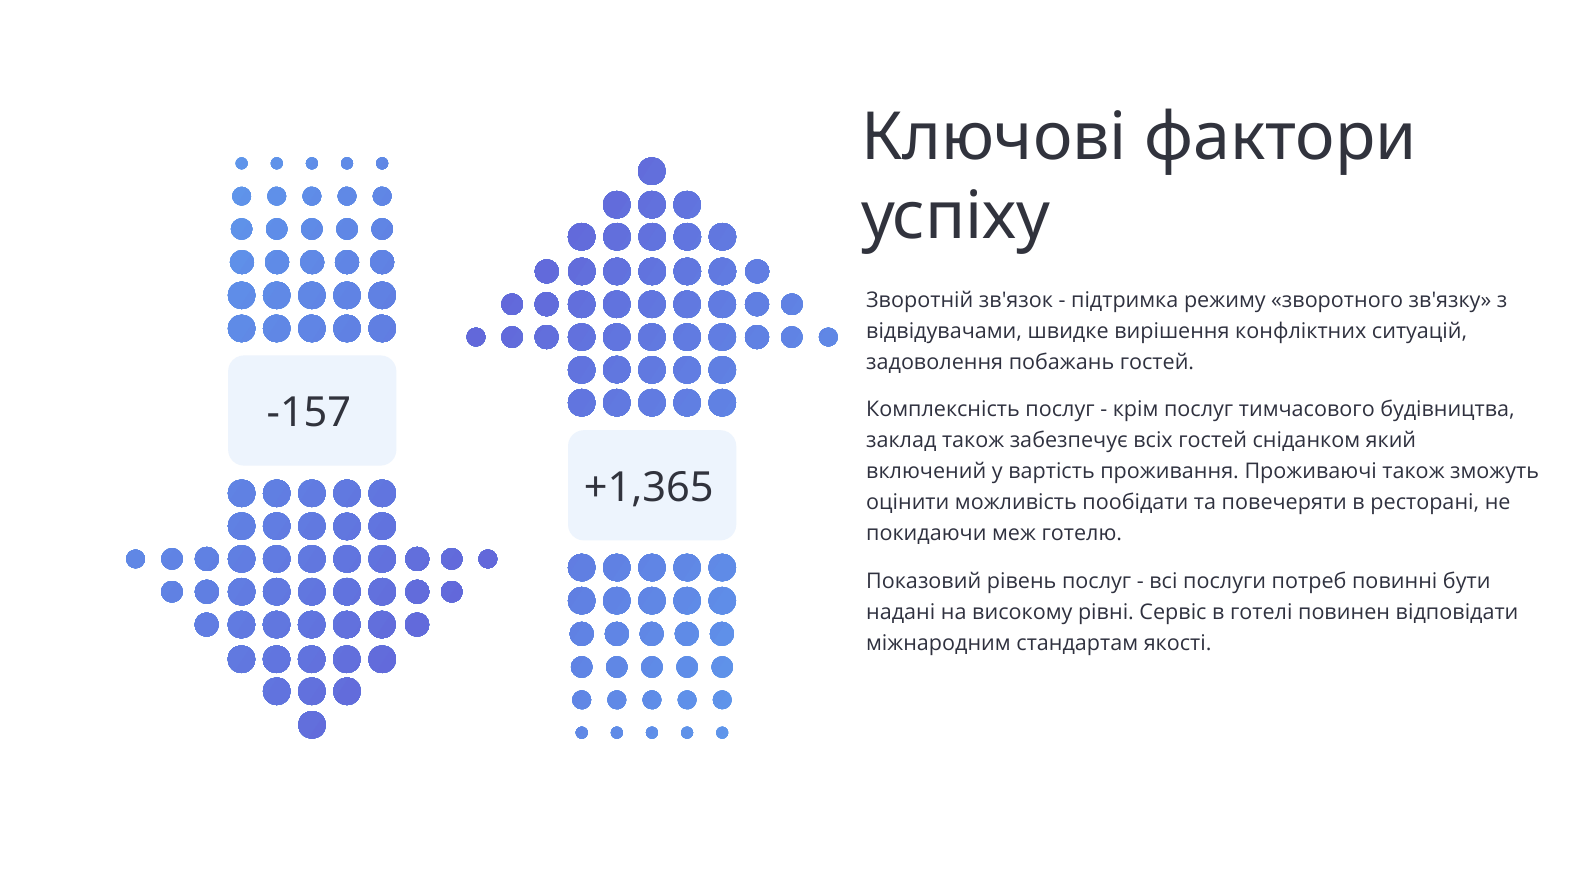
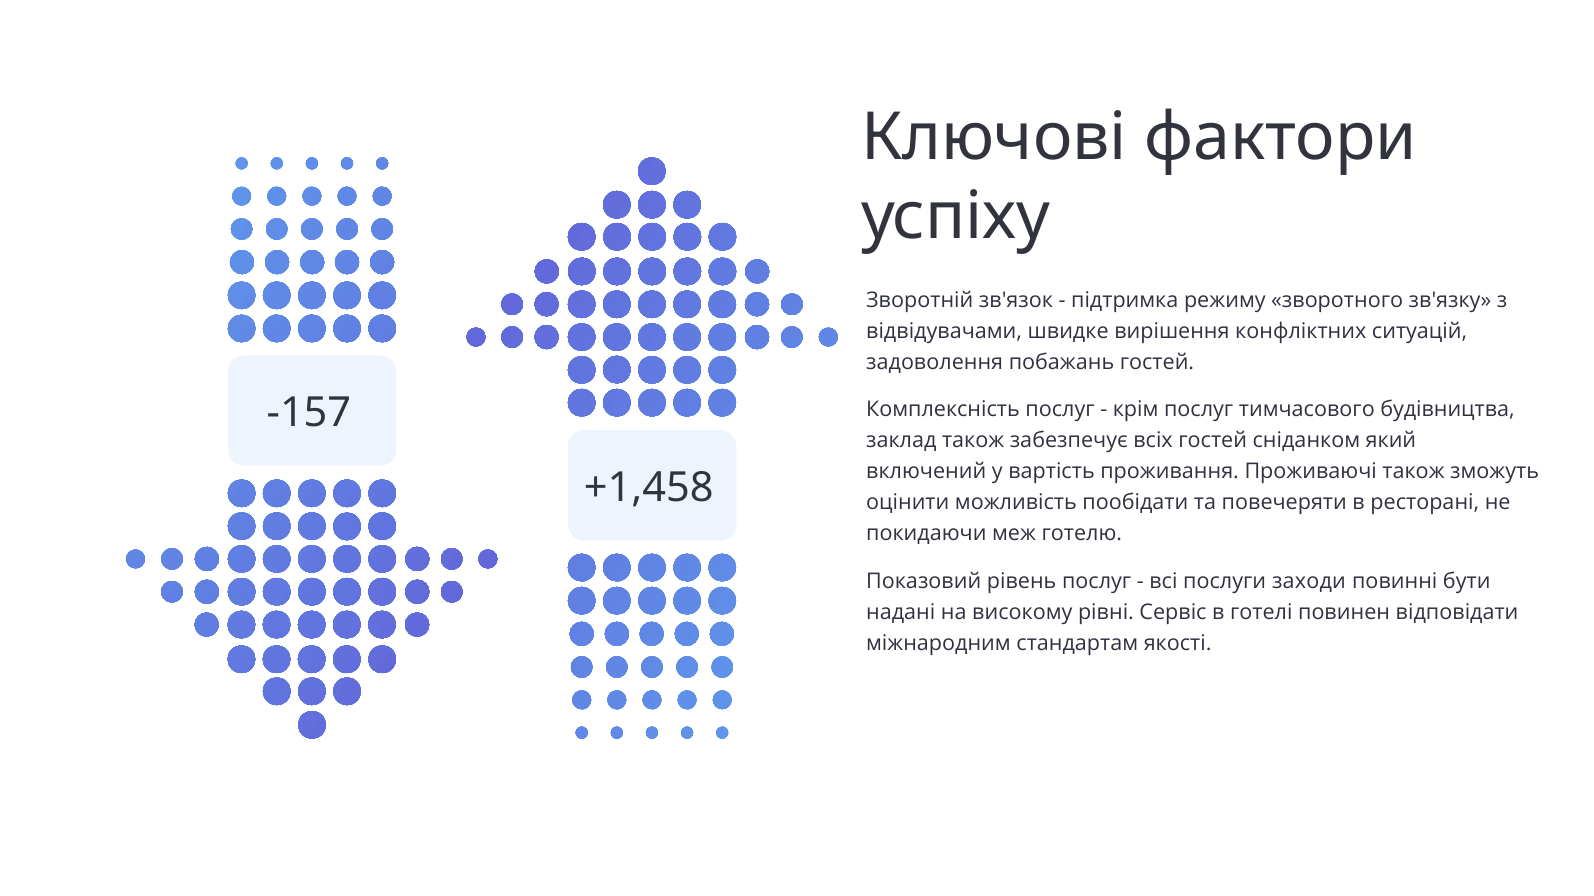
+1,365: +1,365 -> +1,458 (649, 489)
потреб: потреб -> заходи (1309, 582)
